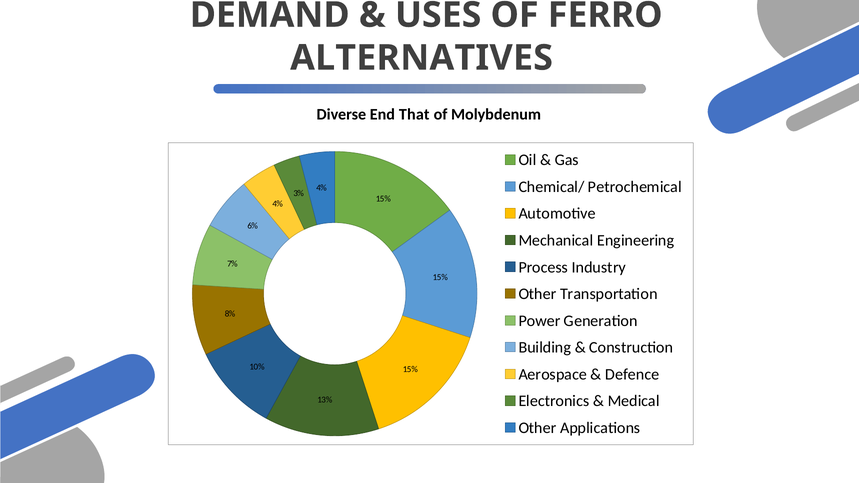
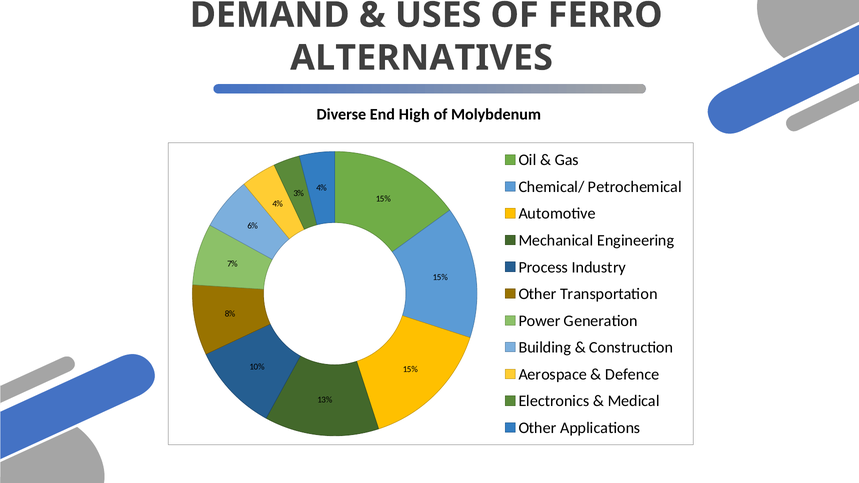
That: That -> High (414, 115)
